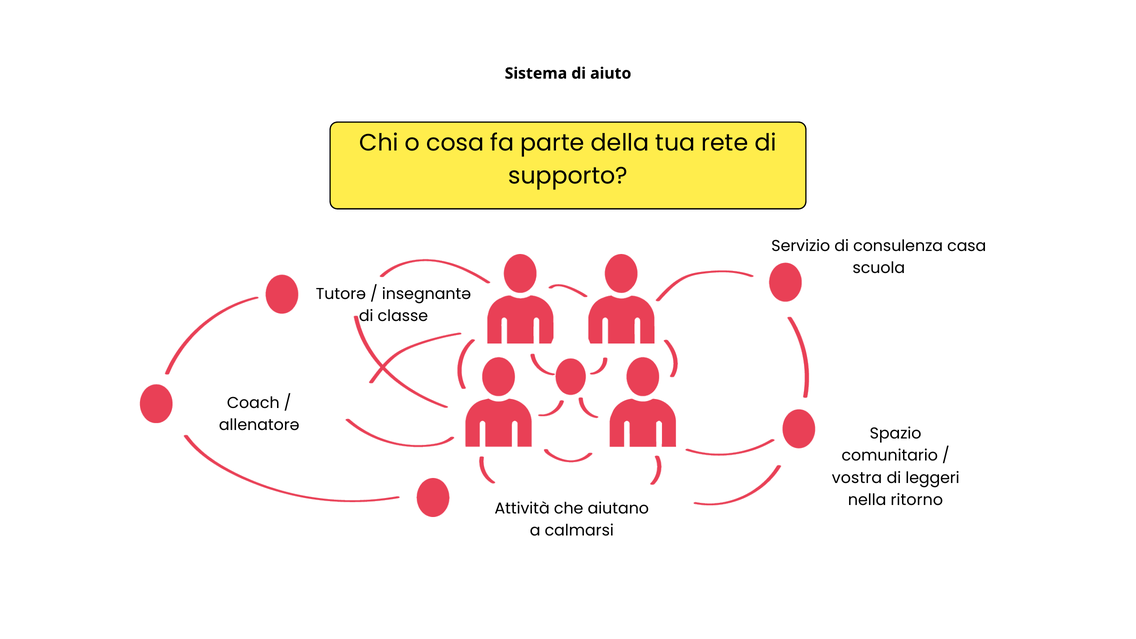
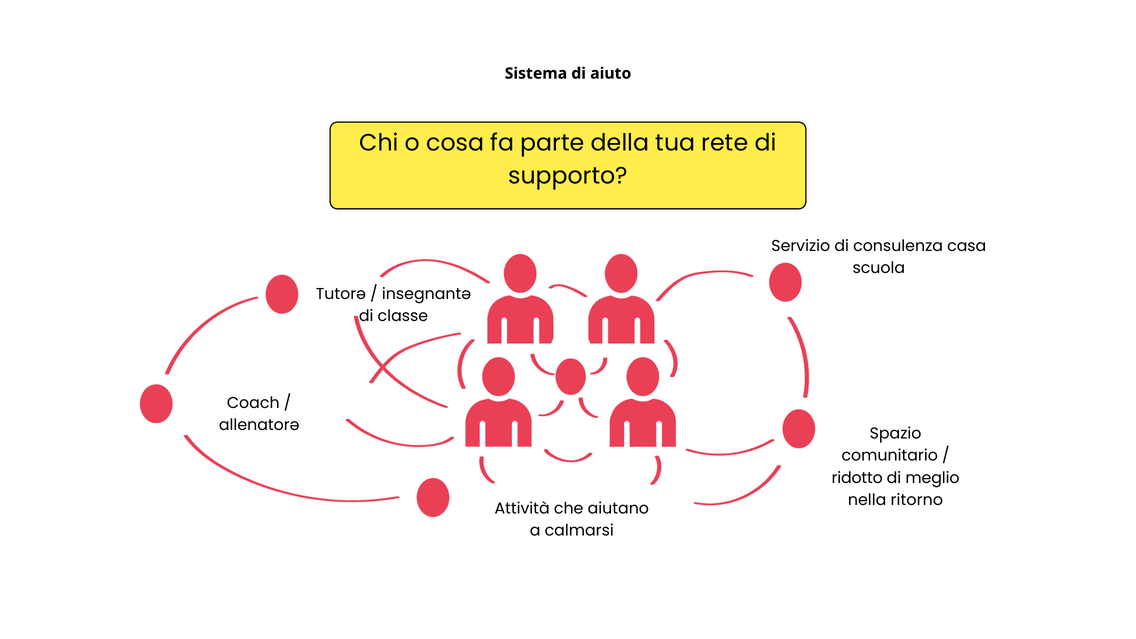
vostra: vostra -> ridotto (857, 478)
leggeri: leggeri -> meglio (932, 478)
